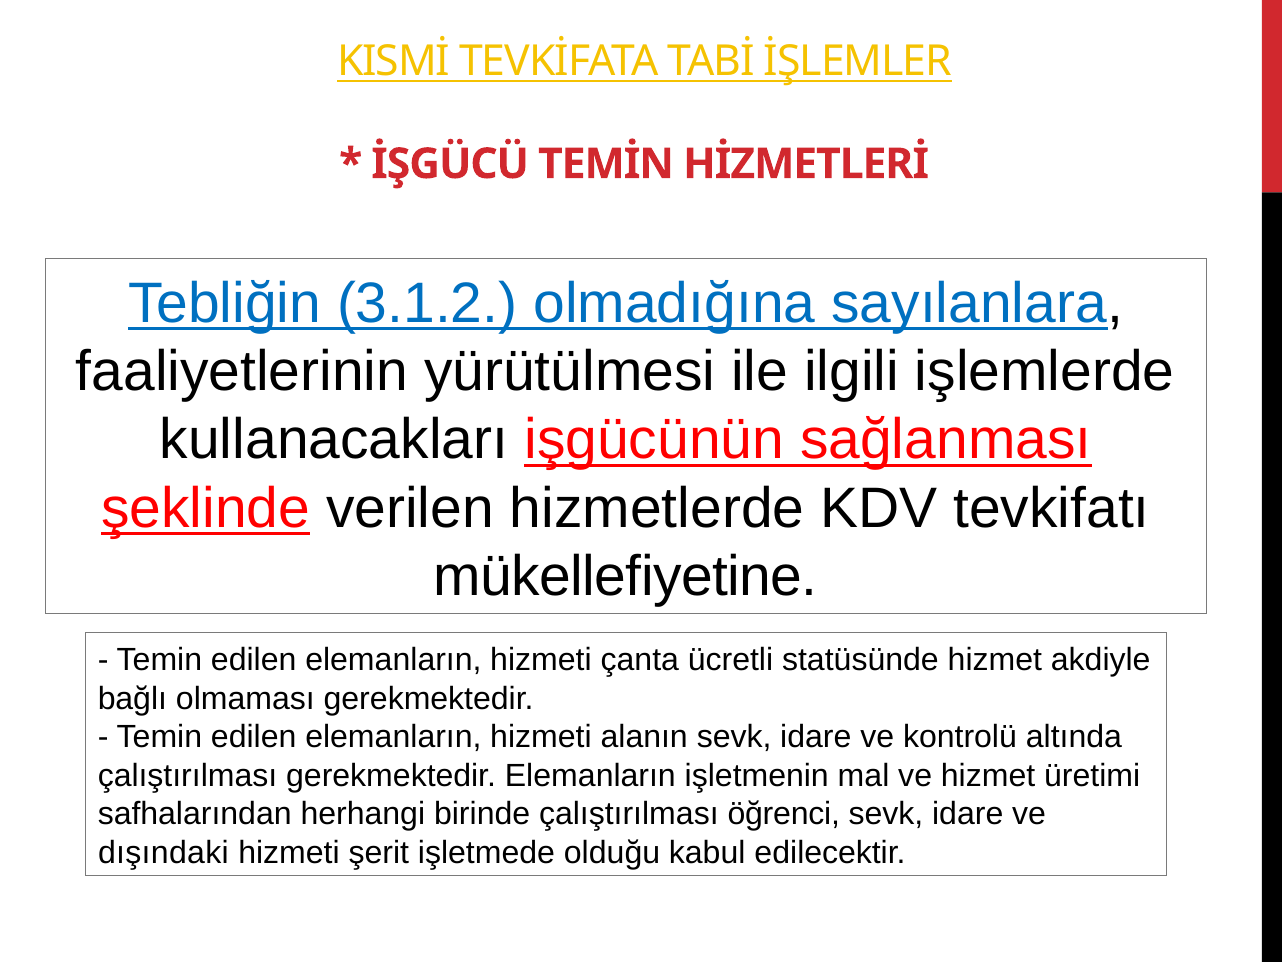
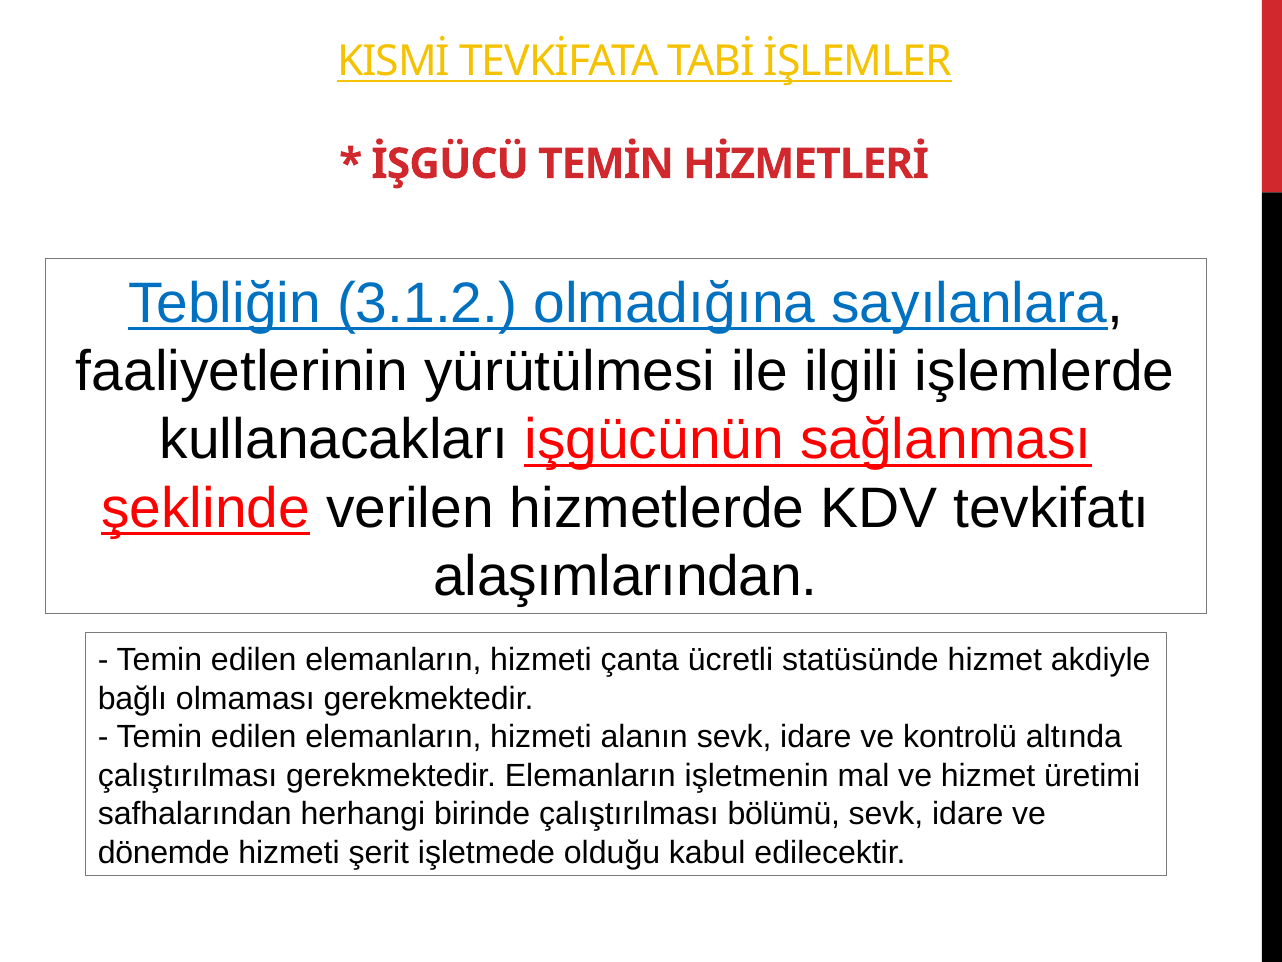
mükellefiyetine: mükellefiyetine -> alaşımlarından (625, 577)
öğrenci: öğrenci -> bölümü (784, 814)
dışındaki: dışındaki -> dönemde (164, 852)
